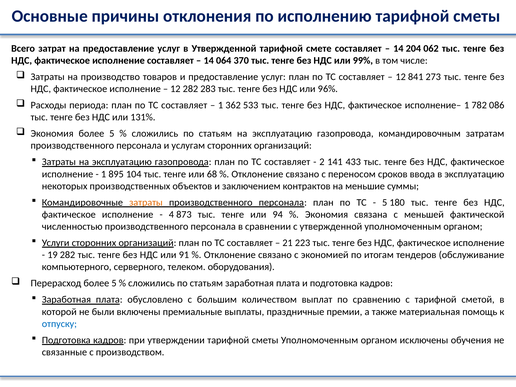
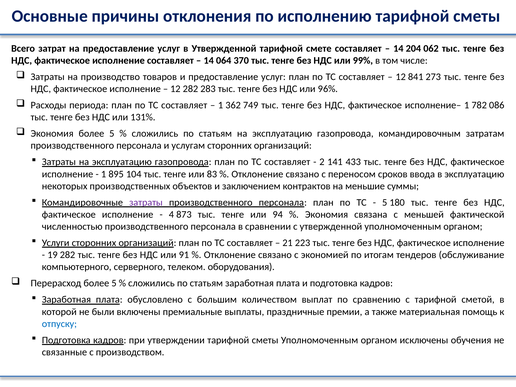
533: 533 -> 749 (251, 105)
68: 68 -> 83 (212, 174)
затраты colour: orange -> purple (146, 202)
